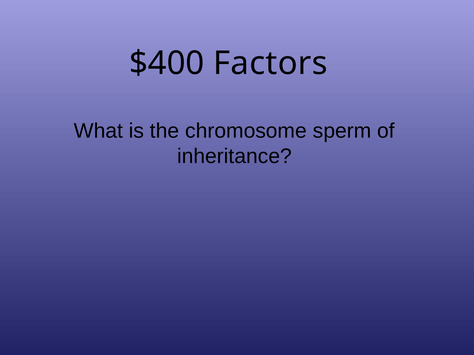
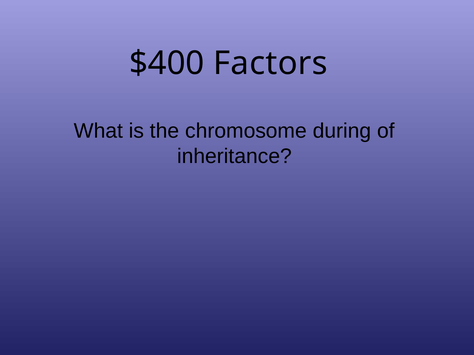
sperm: sperm -> during (342, 131)
